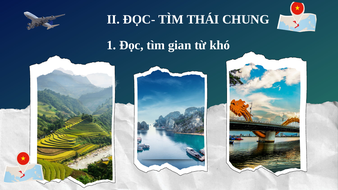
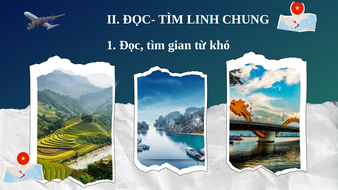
THÁI: THÁI -> LINH (203, 20)
